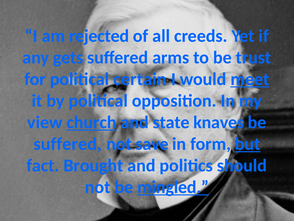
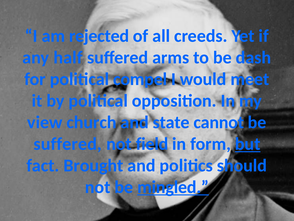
gets: gets -> half (68, 57)
trust: trust -> dash (253, 57)
certain: certain -> compel (140, 79)
meet underline: present -> none (250, 79)
church underline: present -> none (92, 122)
knaves: knaves -> cannot (219, 122)
save: save -> field (152, 144)
